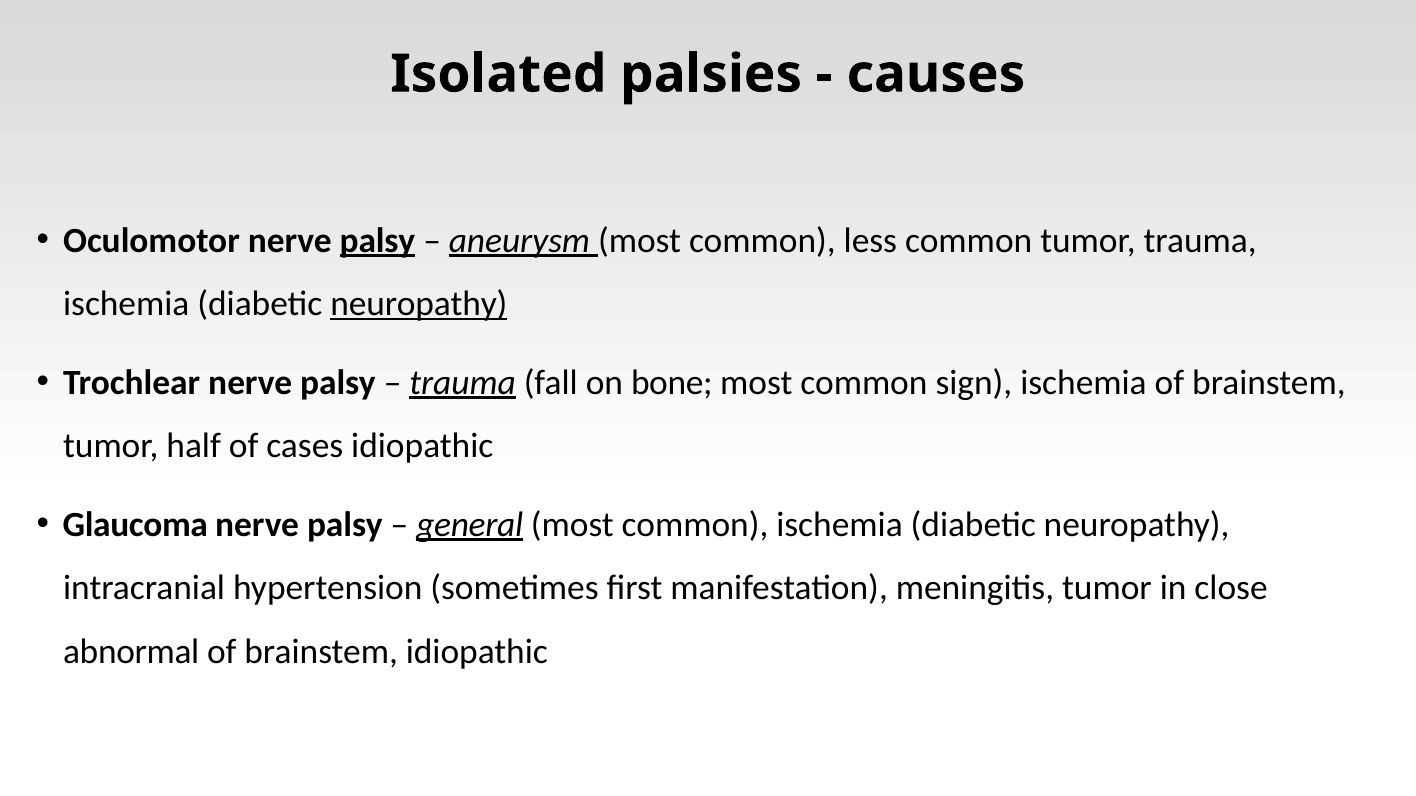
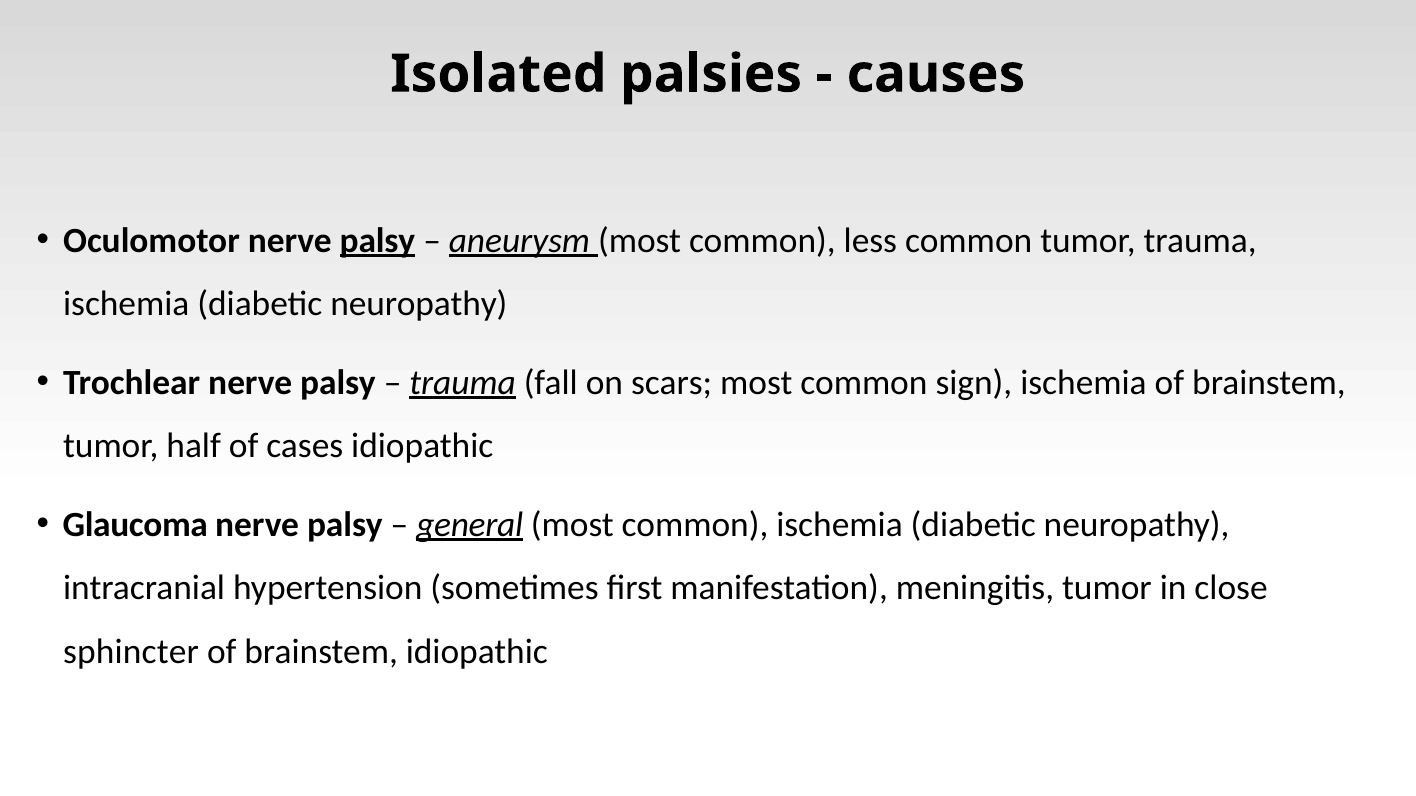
neuropathy underline: present -> none (419, 304)
bone: bone -> scars (672, 383)
abnormal: abnormal -> sphincter (131, 652)
